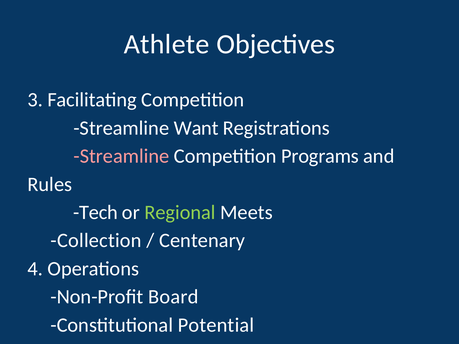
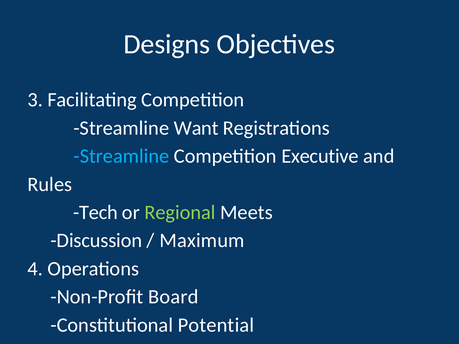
Athlete: Athlete -> Designs (167, 44)
Streamline colour: pink -> light blue (121, 156)
Programs: Programs -> Executive (320, 156)
Collection: Collection -> Discussion (96, 241)
Centenary: Centenary -> Maximum (202, 241)
